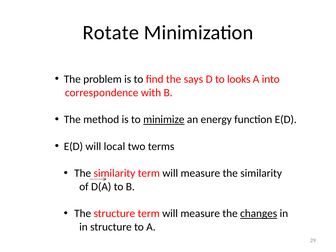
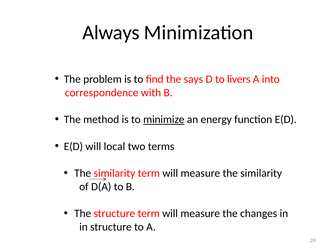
Rotate: Rotate -> Always (111, 33)
looks: looks -> livers (239, 79)
changes underline: present -> none (259, 214)
